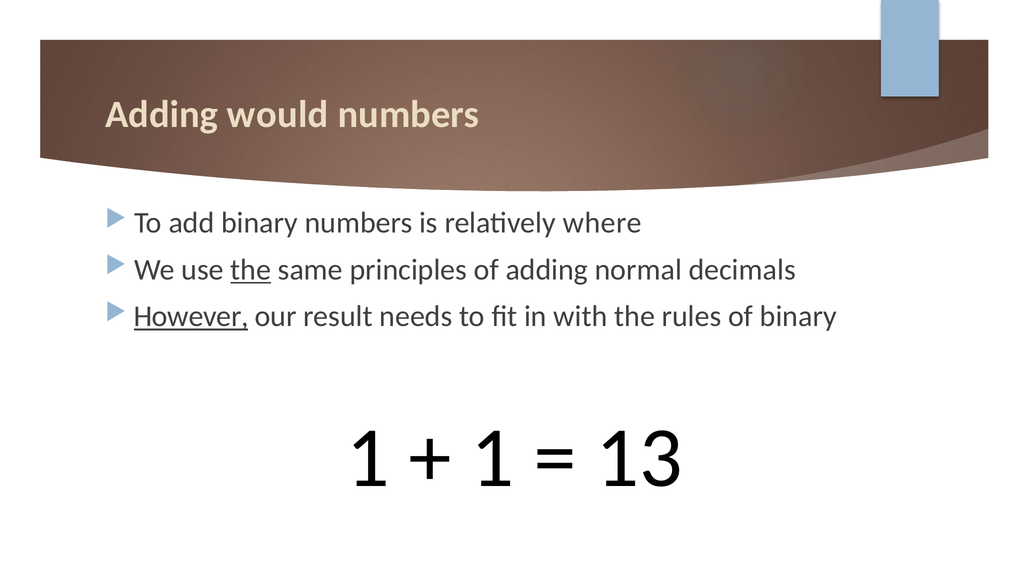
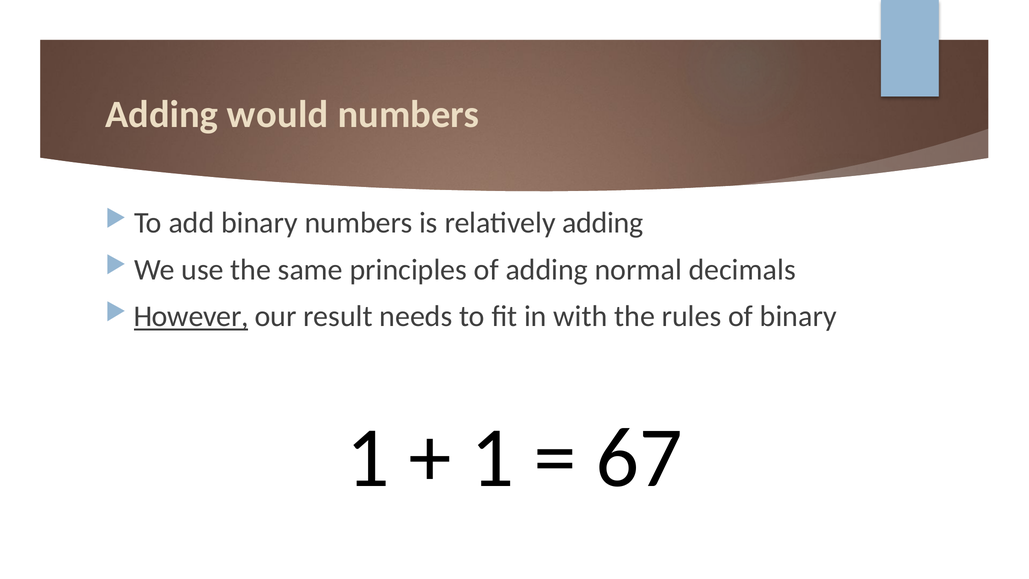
relatively where: where -> adding (603, 223)
the underline: present -> none (251, 270)
13: 13 -> 67 (639, 458)
